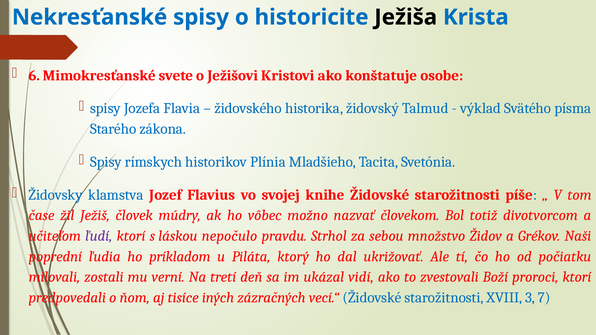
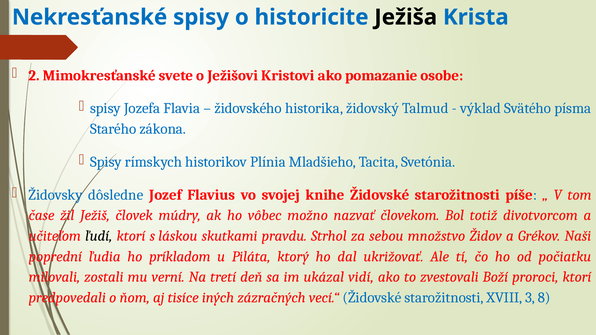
6: 6 -> 2 (34, 76)
konštatuje: konštatuje -> pomazanie (381, 76)
klamstva: klamstva -> dôsledne (116, 195)
ľudí colour: purple -> black (99, 236)
nepočulo: nepočulo -> skutkami (230, 236)
7: 7 -> 8 (544, 298)
